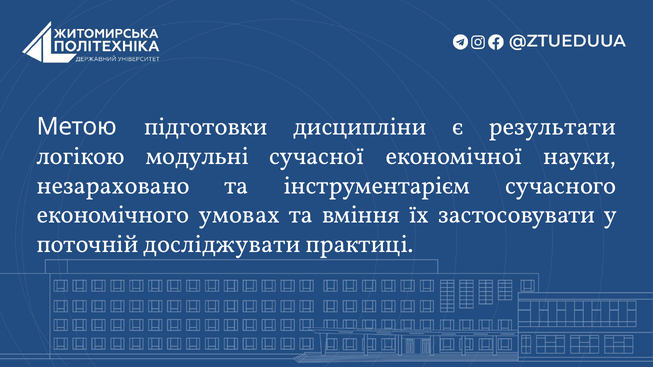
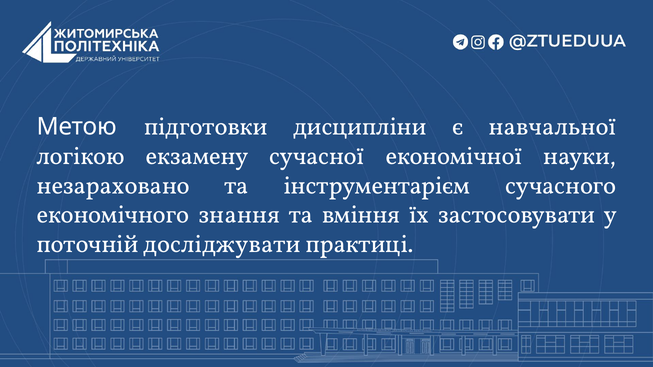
результати: результати -> навчальної (552, 127)
модульні: модульні -> екзамену (197, 156)
умовах: умовах -> знання (239, 215)
